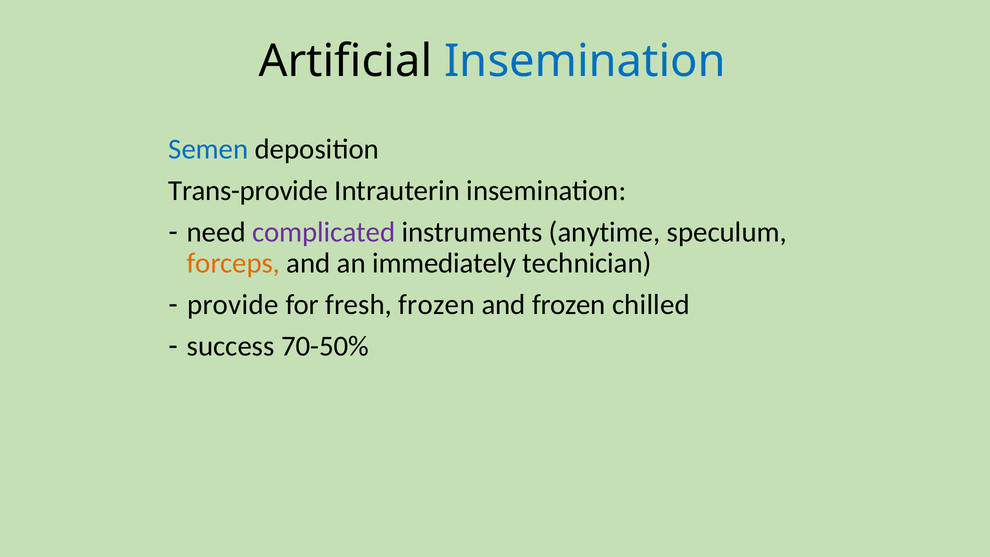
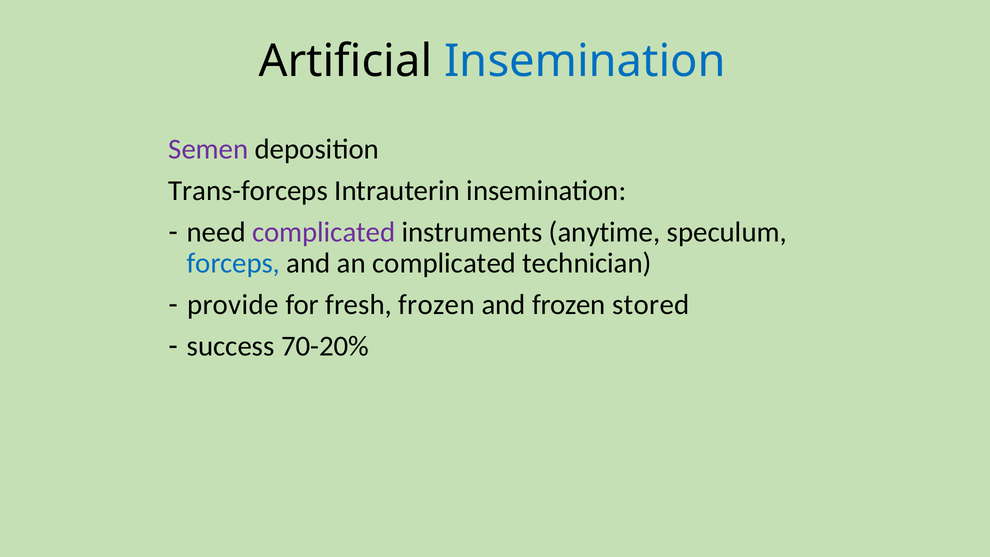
Semen colour: blue -> purple (208, 149)
Trans-provide: Trans-provide -> Trans-forceps (248, 191)
forceps colour: orange -> blue (233, 263)
an immediately: immediately -> complicated (444, 263)
chilled: chilled -> stored (651, 305)
70-50%: 70-50% -> 70-20% (325, 346)
